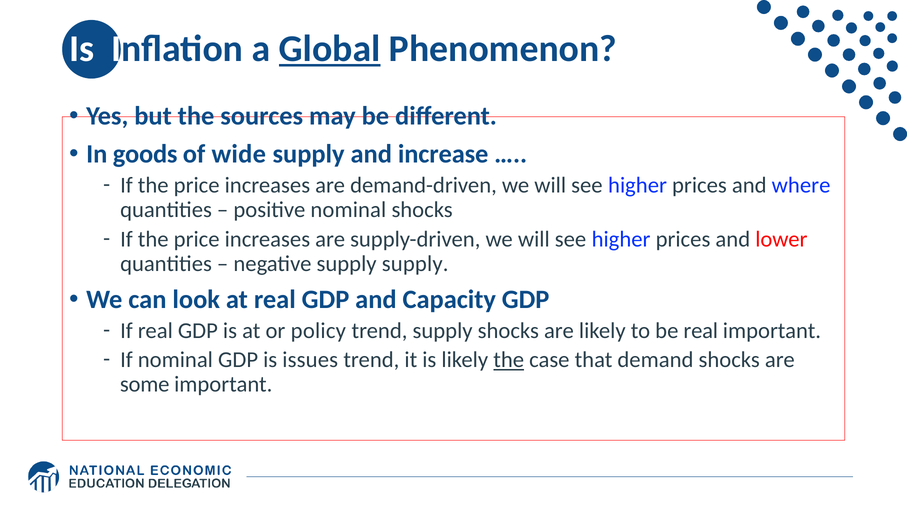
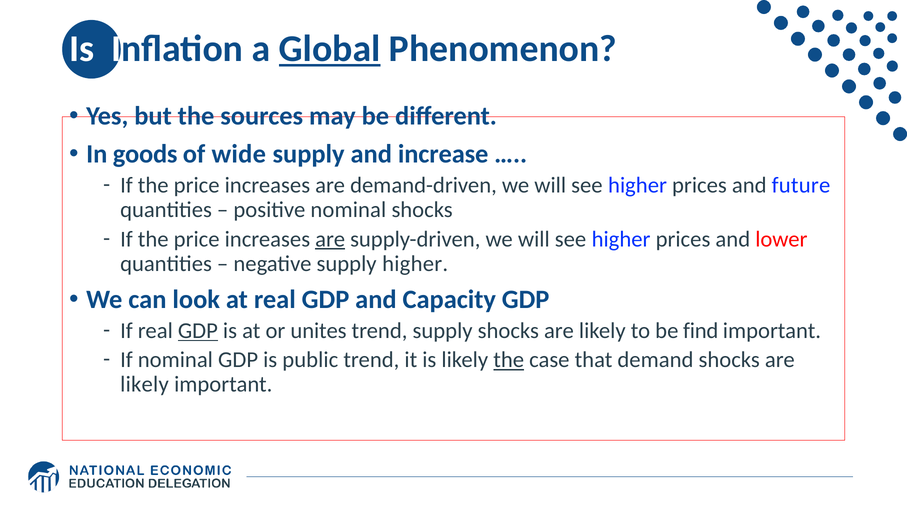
where: where -> future (801, 186)
are underline: none -> present (330, 239)
supply supply: supply -> higher (415, 264)
GDP underline: none -> present (198, 331)
policy: policy -> unites (319, 331)
be real: real -> find (701, 331)
issues: issues -> public (310, 360)
some: some -> likely (144, 385)
